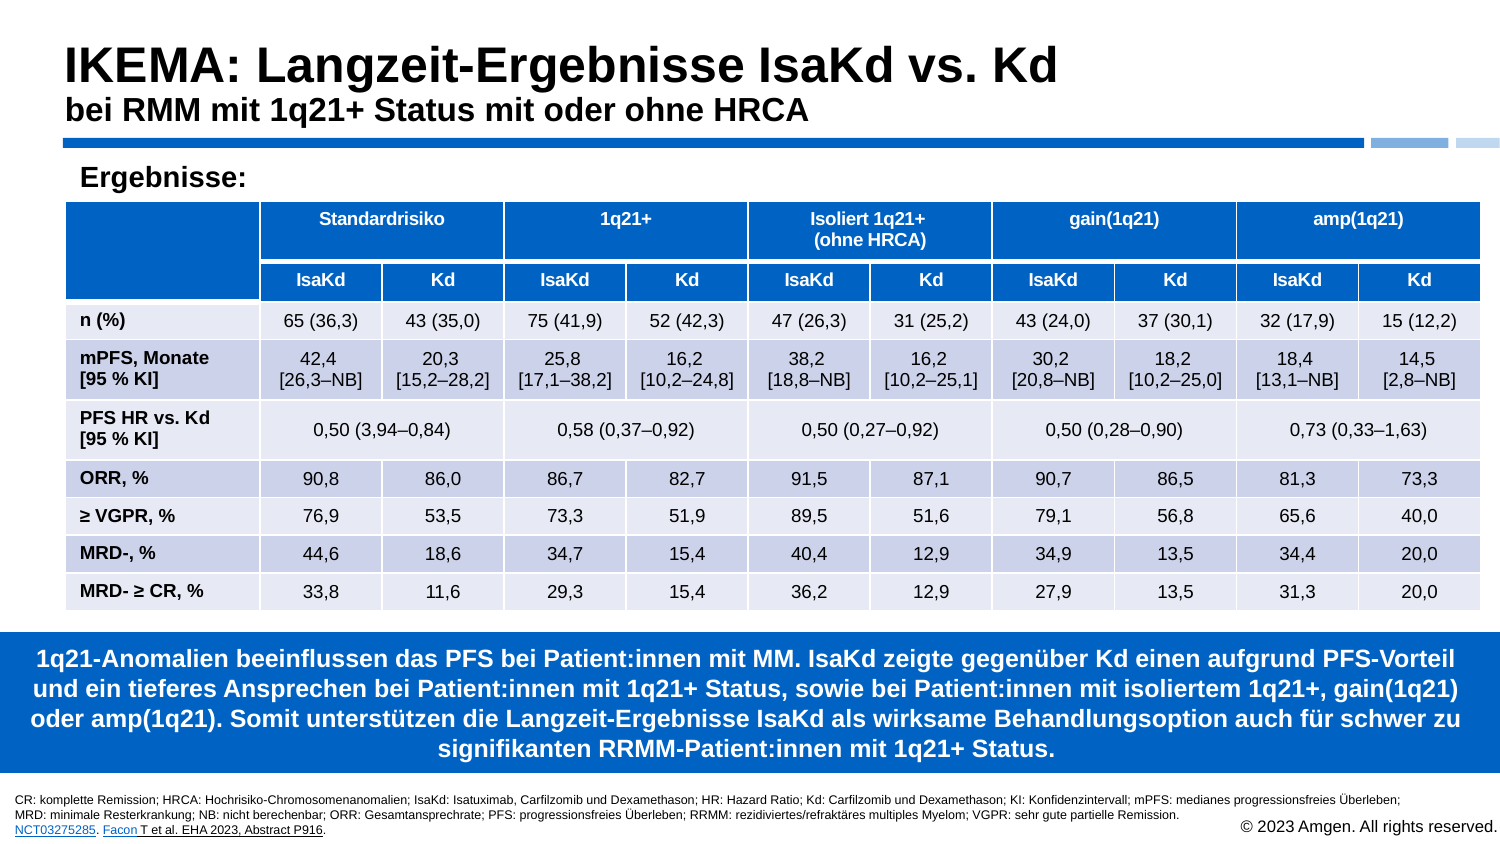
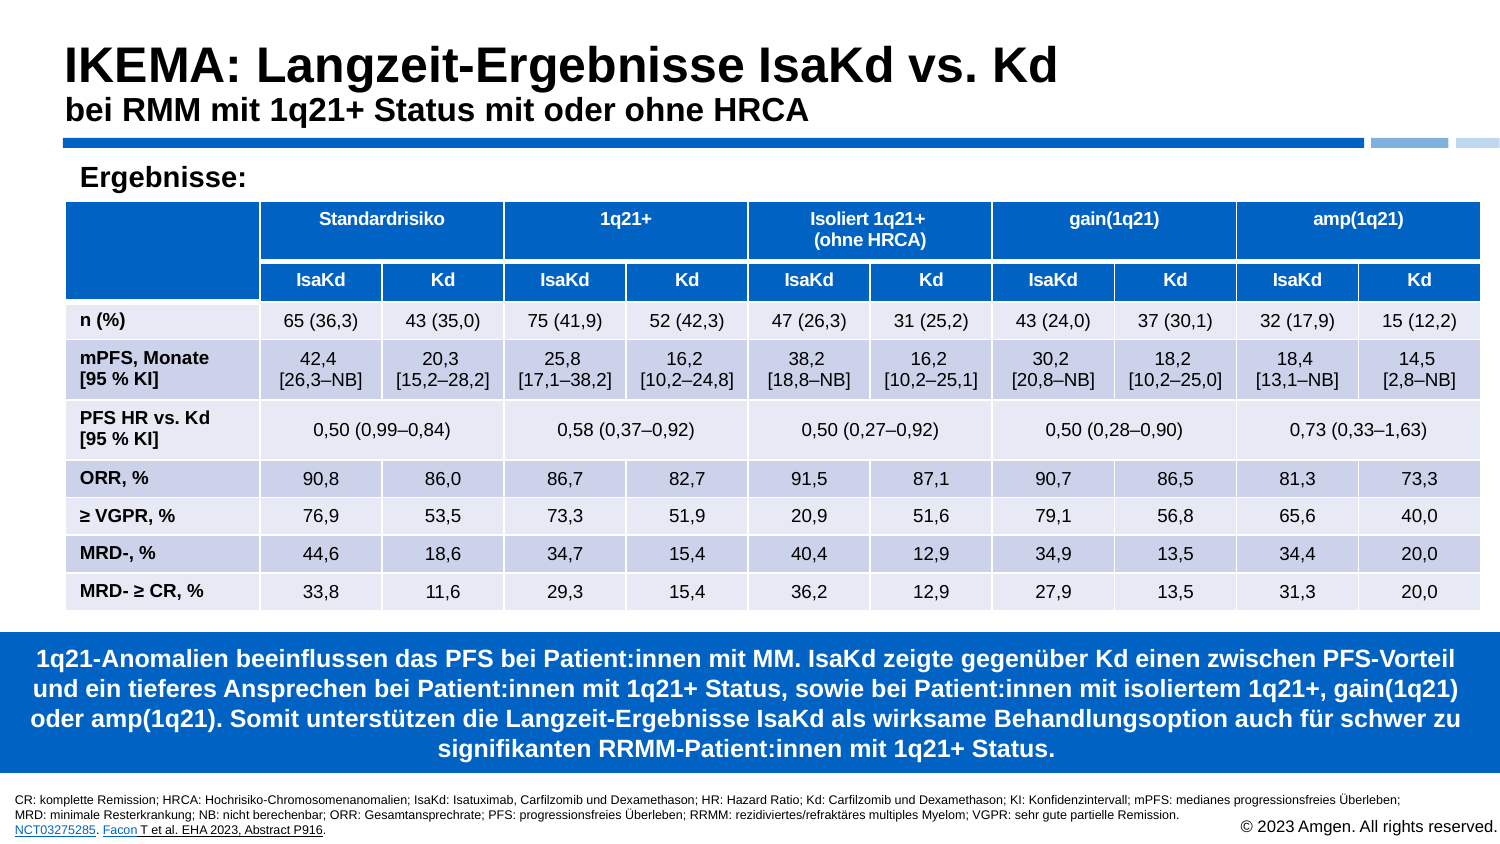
3,94–0,84: 3,94–0,84 -> 0,99–0,84 (403, 430)
89,5: 89,5 -> 20,9 (809, 516)
aufgrund: aufgrund -> zwischen (1262, 659)
